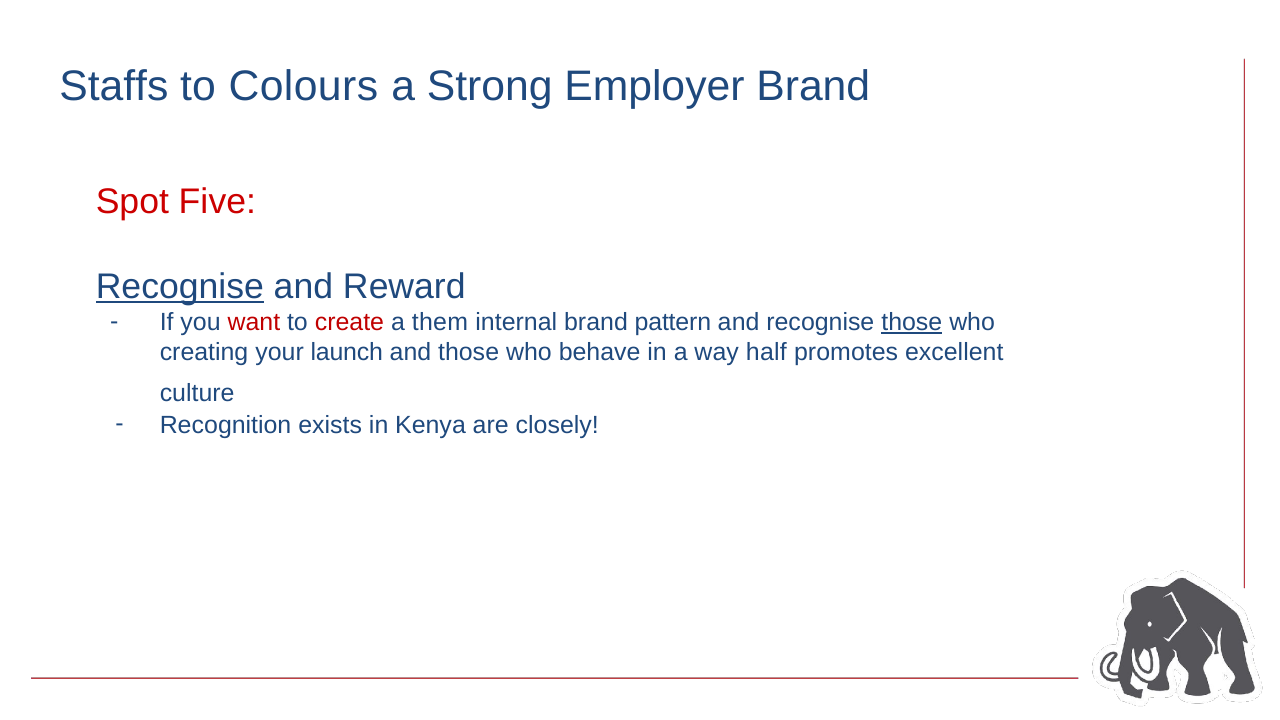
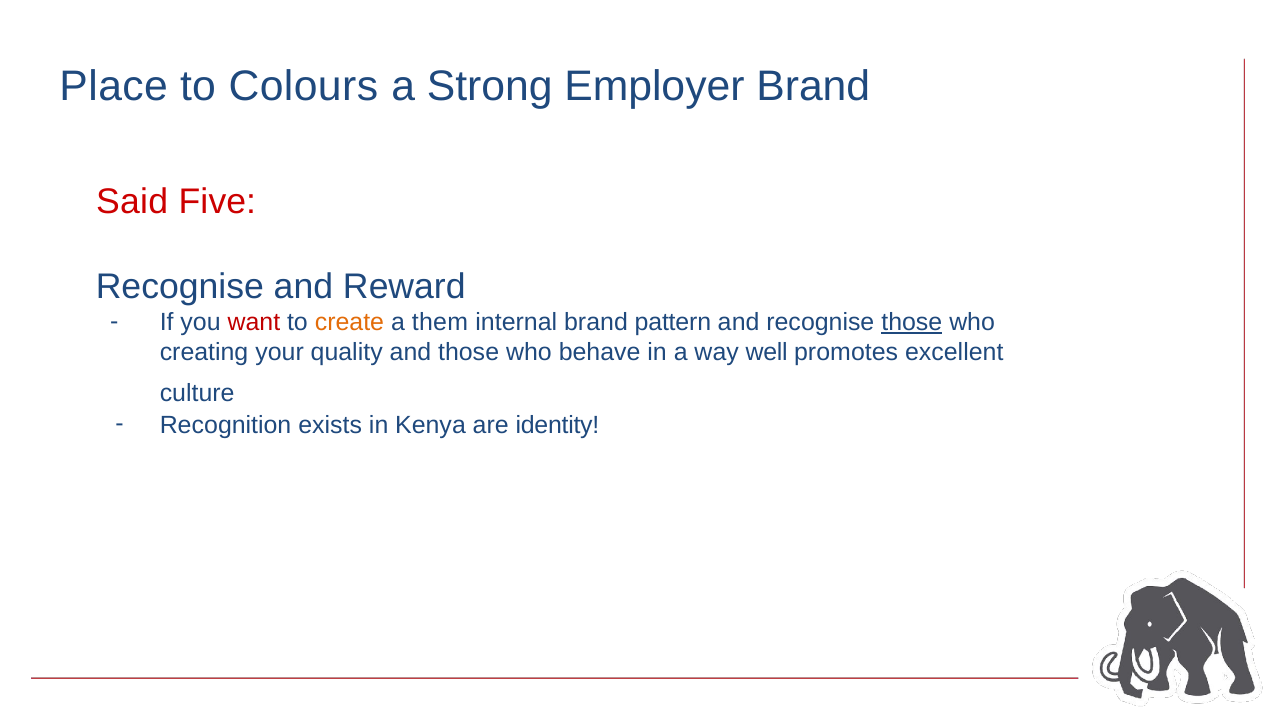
Staffs: Staffs -> Place (114, 86)
Spot: Spot -> Said (132, 202)
Recognise underline: present -> none (180, 287)
create colour: red -> orange (349, 322)
launch: launch -> quality (347, 352)
half: half -> well (767, 352)
closely: closely -> identity (557, 425)
